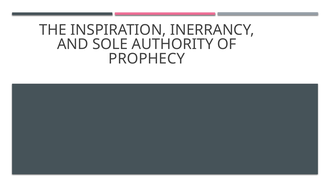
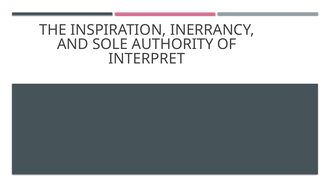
PROPHECY: PROPHECY -> INTERPRET (147, 59)
